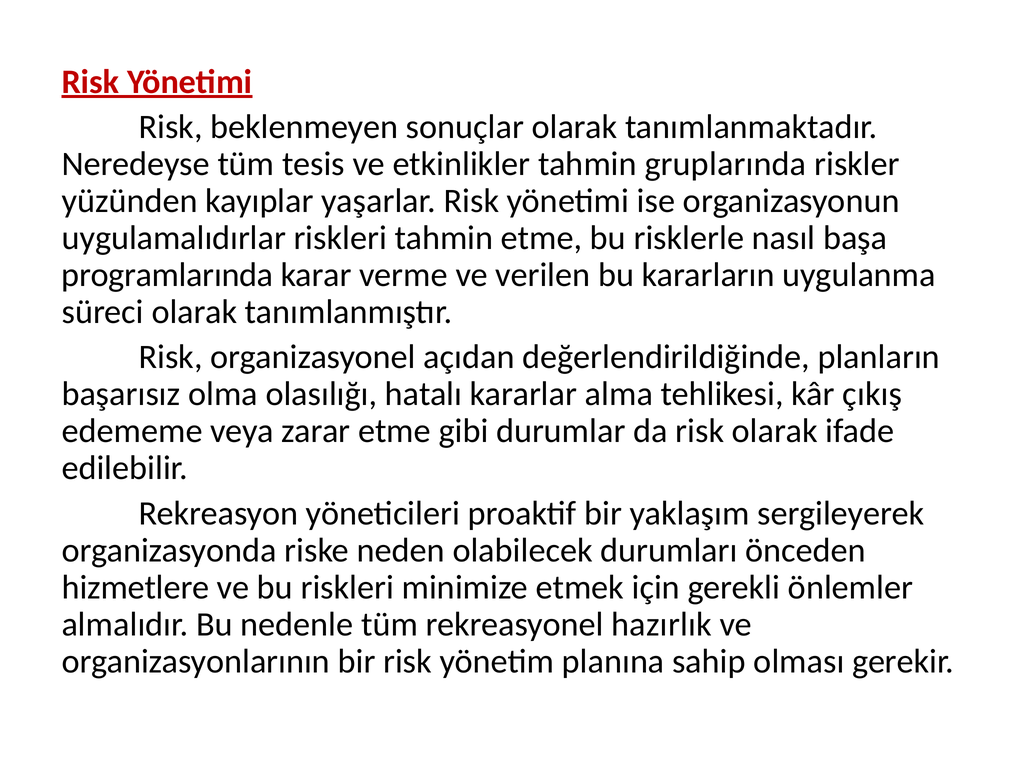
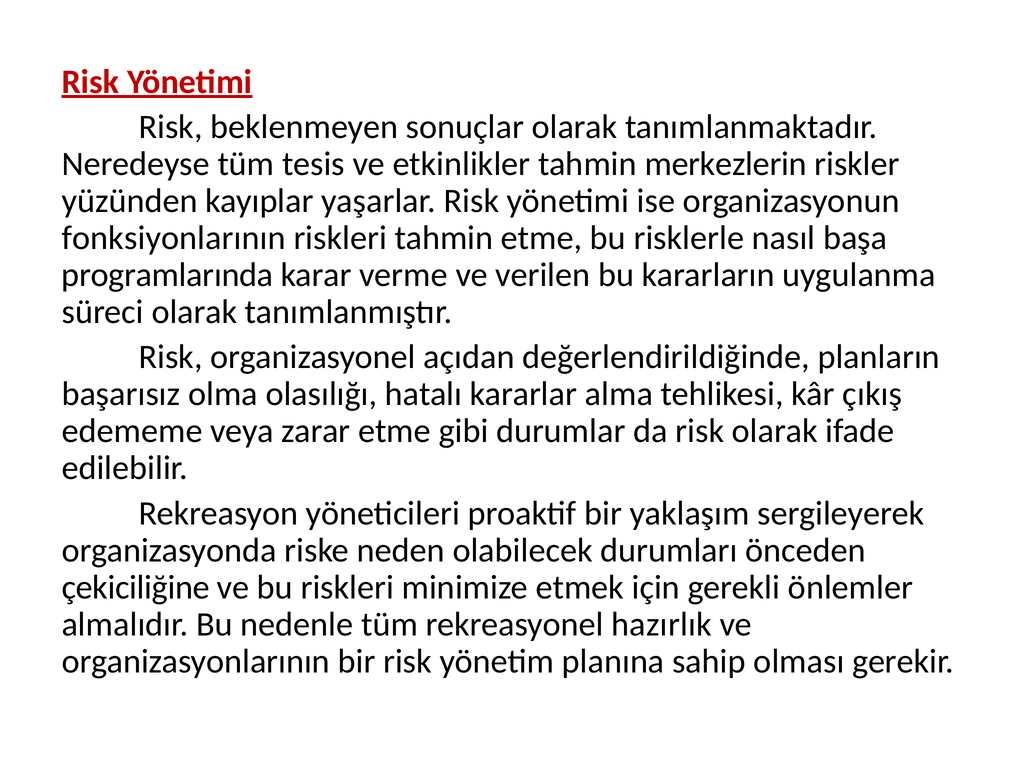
gruplarında: gruplarında -> merkezlerin (726, 164)
uygulamalıdırlar: uygulamalıdırlar -> fonksiyonlarının (174, 238)
hizmetlere: hizmetlere -> çekiciliğine (136, 587)
